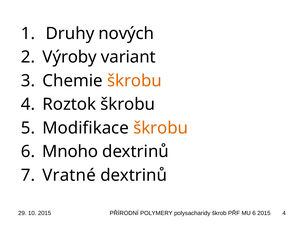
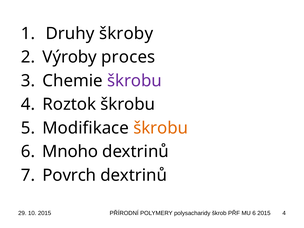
nových: nových -> škroby (126, 33)
variant: variant -> proces (128, 57)
škrobu colour: orange -> purple (134, 81)
Vratné: Vratné -> Povrch (69, 175)
